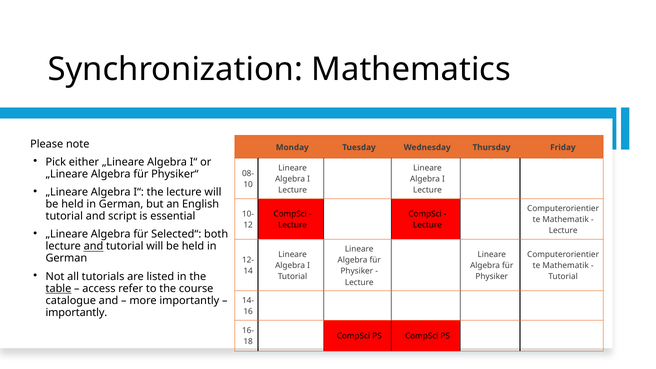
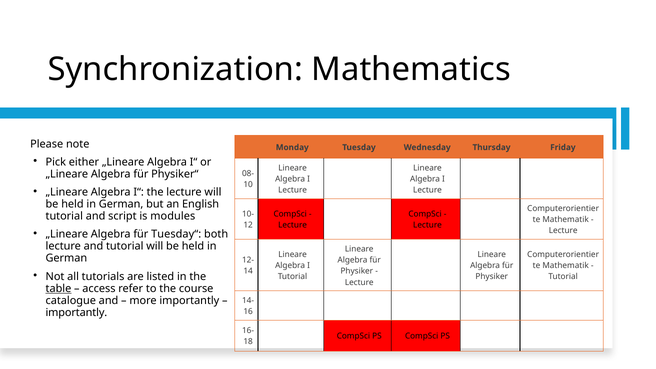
essential: essential -> modules (173, 216)
Selected“: Selected“ -> Tuesday“ (176, 234)
and underline: present -> none (93, 246)
